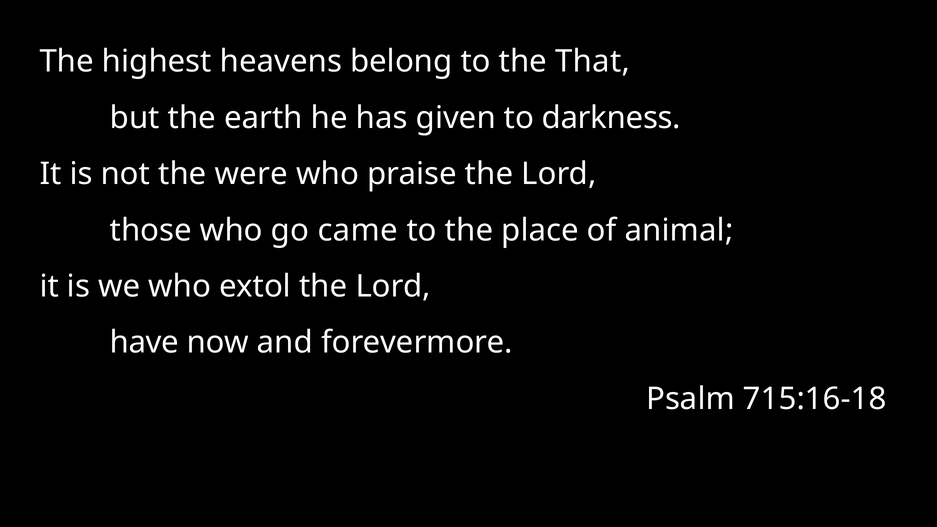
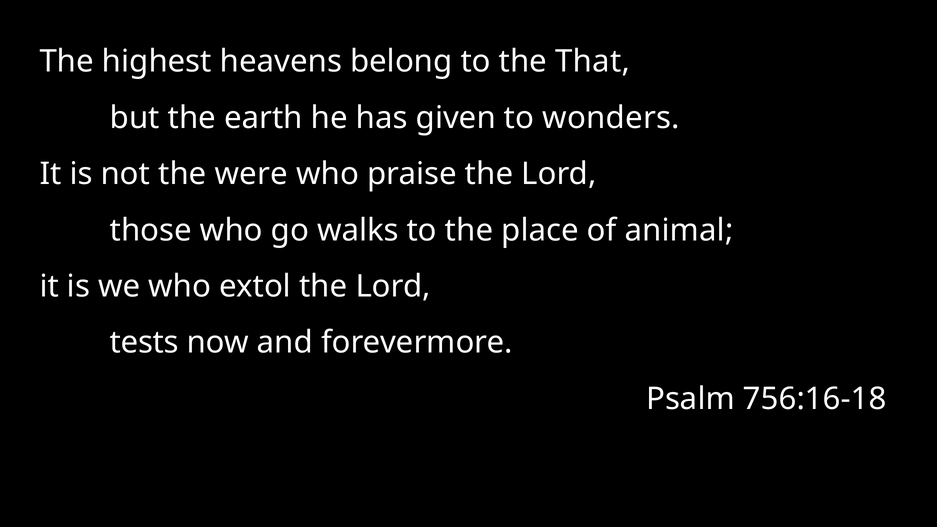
darkness: darkness -> wonders (611, 118)
came: came -> walks (358, 230)
have: have -> tests (144, 343)
715:16-18: 715:16-18 -> 756:16-18 (815, 399)
